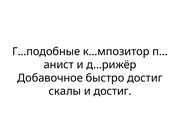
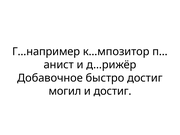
Г…подобные: Г…подобные -> Г…например (46, 52)
скалы: скалы -> могил (65, 91)
